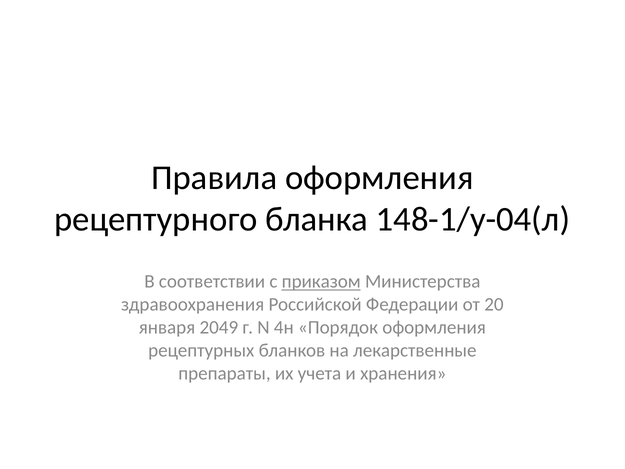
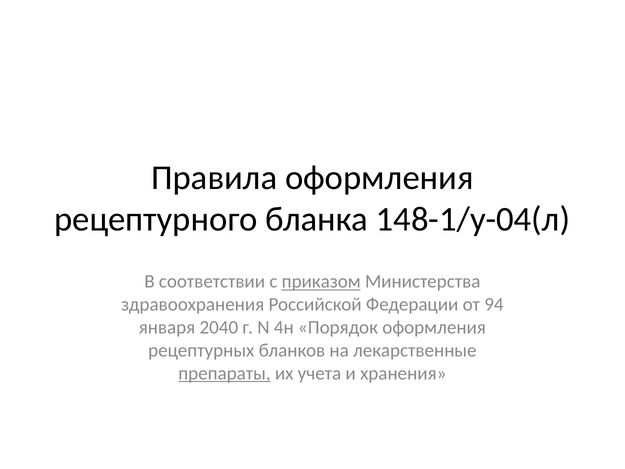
20: 20 -> 94 (494, 304)
2049: 2049 -> 2040 (219, 327)
препараты underline: none -> present (224, 373)
